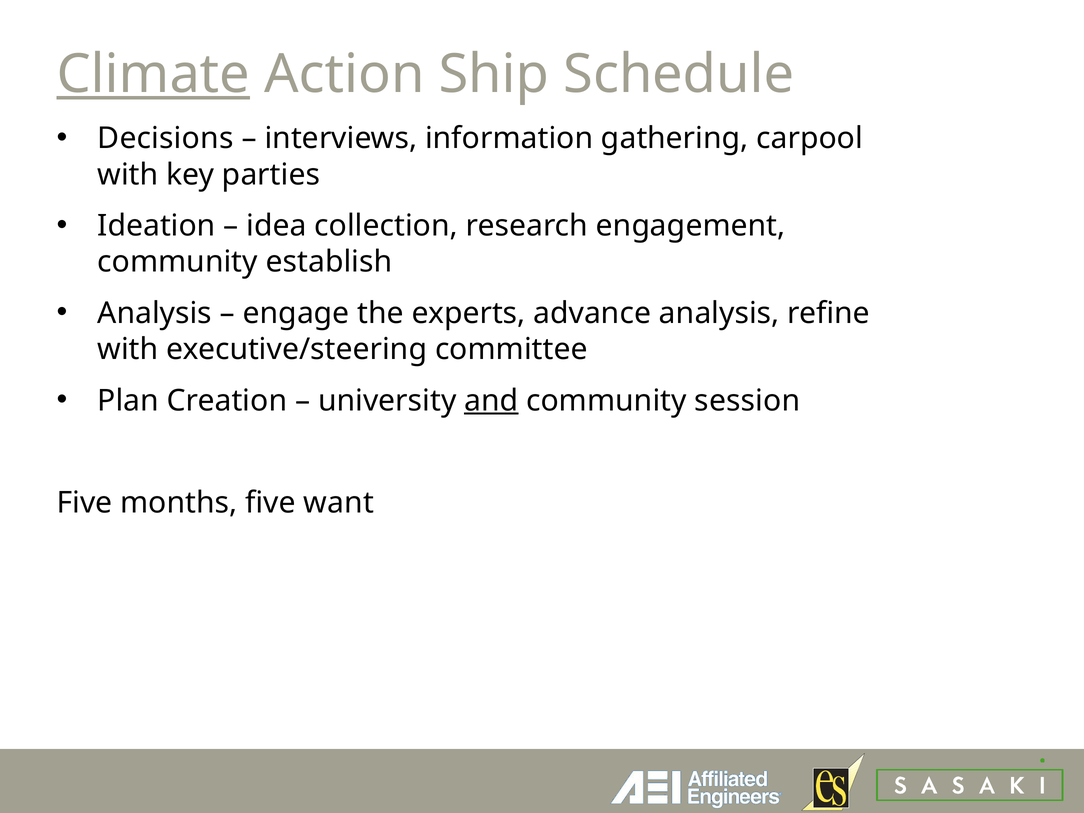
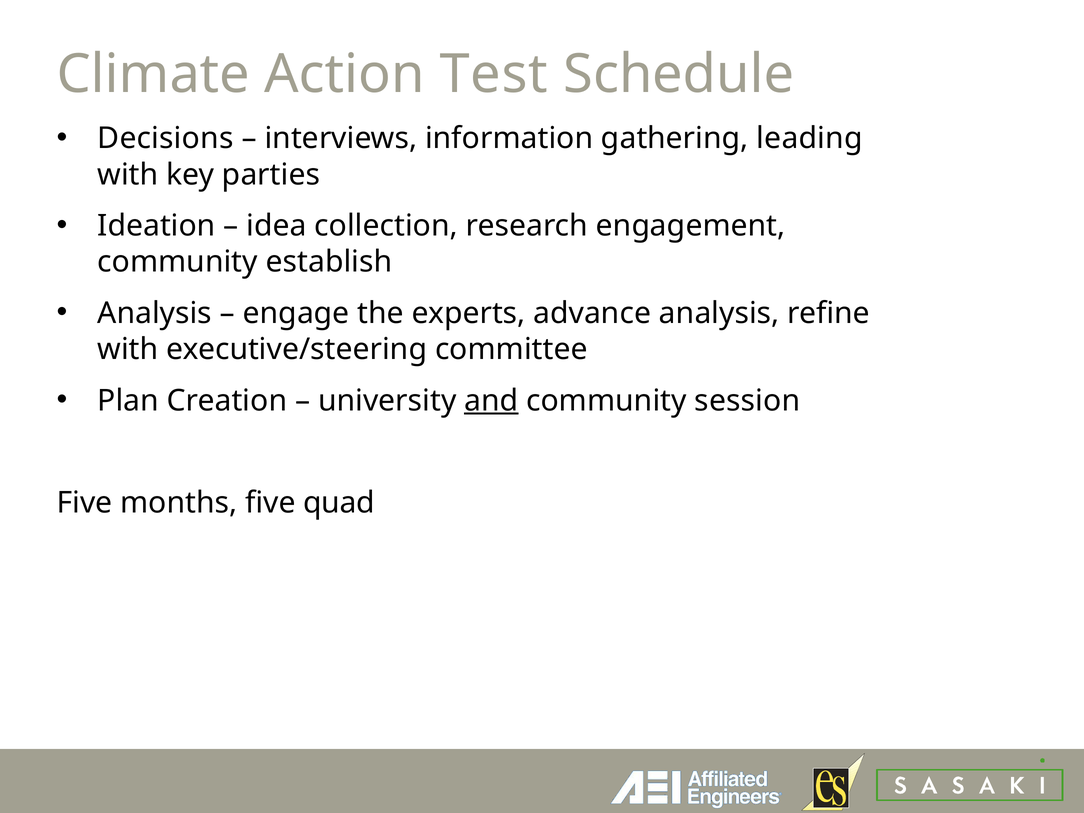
Climate underline: present -> none (153, 75)
Ship: Ship -> Test (494, 75)
carpool: carpool -> leading (810, 139)
want: want -> quad (339, 503)
